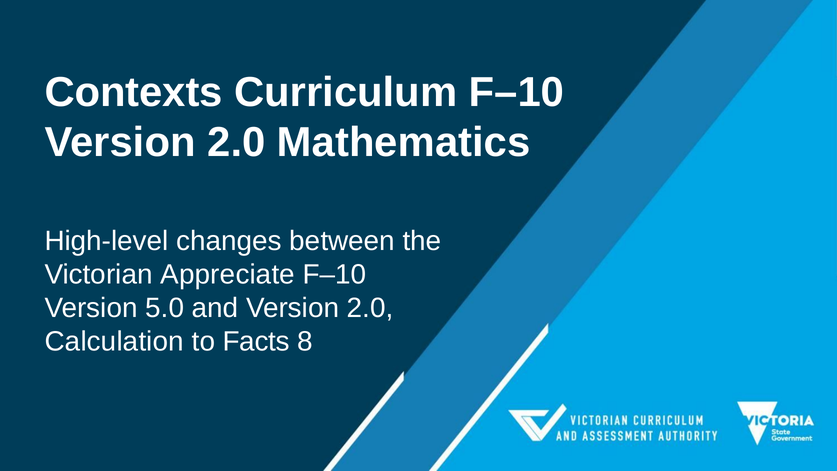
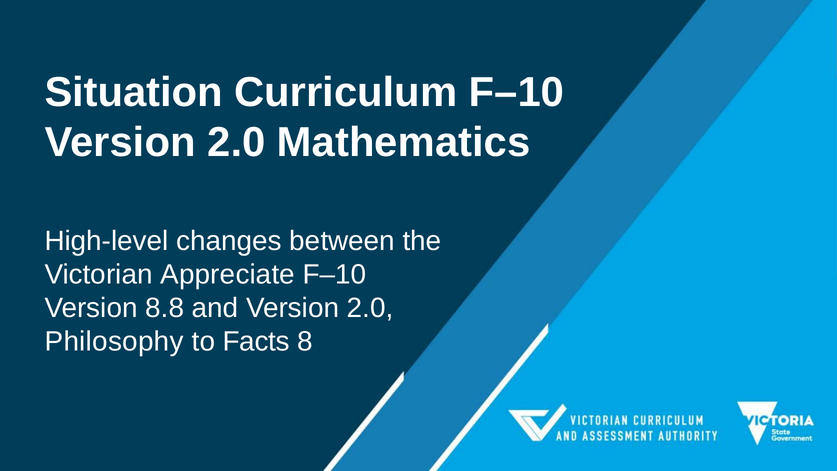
Contexts: Contexts -> Situation (134, 92)
5.0: 5.0 -> 8.8 (165, 308)
Calculation: Calculation -> Philosophy (114, 341)
